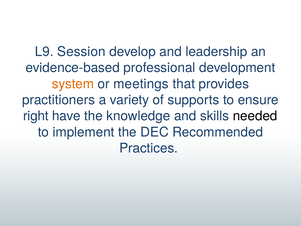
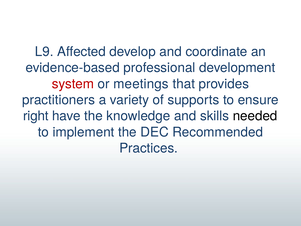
Session: Session -> Affected (81, 52)
leadership: leadership -> coordinate (216, 52)
system colour: orange -> red (73, 84)
